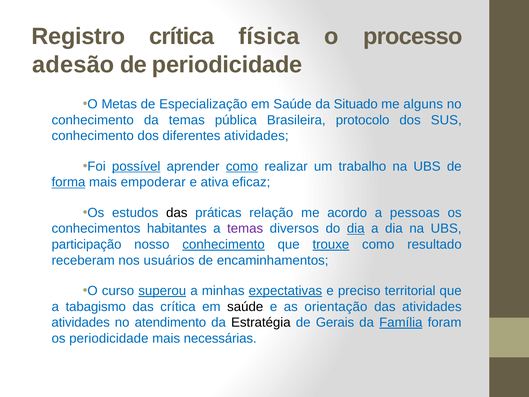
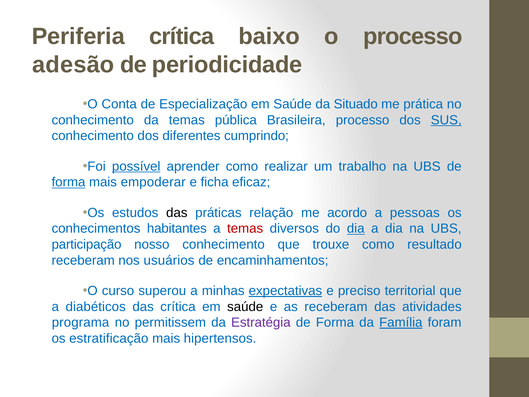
Registro: Registro -> Periferia (78, 36)
física: física -> baixo (269, 36)
Metas: Metas -> Conta (119, 104)
alguns: alguns -> prática (423, 104)
Brasileira protocolo: protocolo -> processo (363, 120)
SUS underline: none -> present (446, 120)
diferentes atividades: atividades -> cumprindo (256, 136)
como underline: present -> none (242, 166)
ativa: ativa -> ficha (215, 182)
temas colour: purple -> red (245, 228)
conhecimento underline: present -> none (224, 244)
trouxe underline: present -> none (331, 244)
superou underline: present -> none (162, 291)
tabagismo: tabagismo -> diabéticos (96, 306)
as orientação: orientação -> receberam (336, 306)
atividades: atividades -> programa (81, 322)
atendimento: atendimento -> permitissem (170, 322)
Estratégia colour: black -> purple (261, 322)
Gerais: Gerais -> Forma (335, 322)
os periodicidade: periodicidade -> estratificação (109, 338)
necessárias: necessárias -> hipertensos (220, 338)
